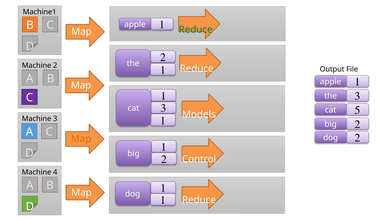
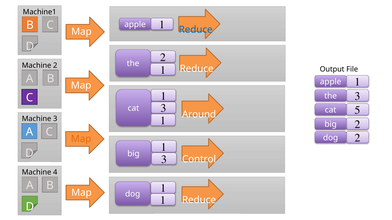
Reduce colour: green -> blue (196, 30)
Models: Models -> Around (199, 115)
big 2: 2 -> 3 (164, 160)
